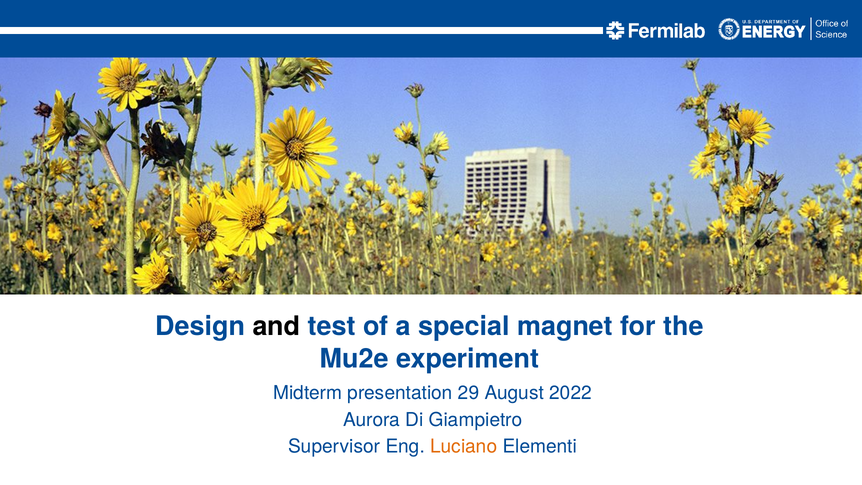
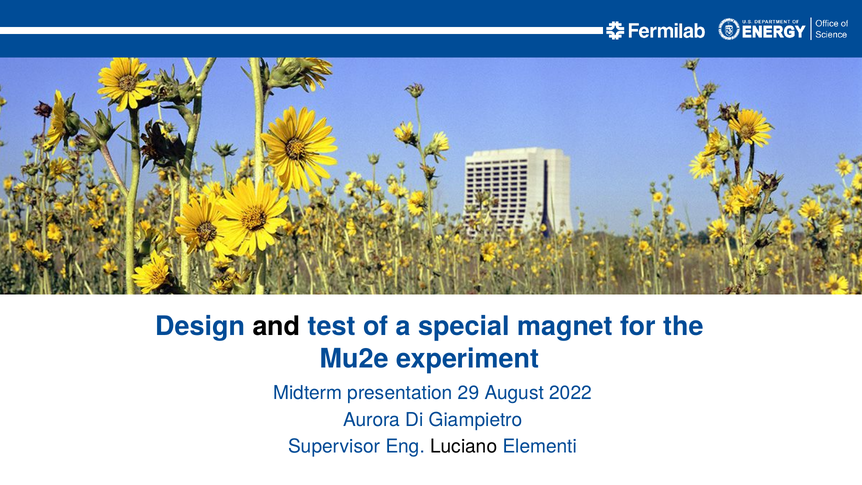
Luciano colour: orange -> black (464, 446)
